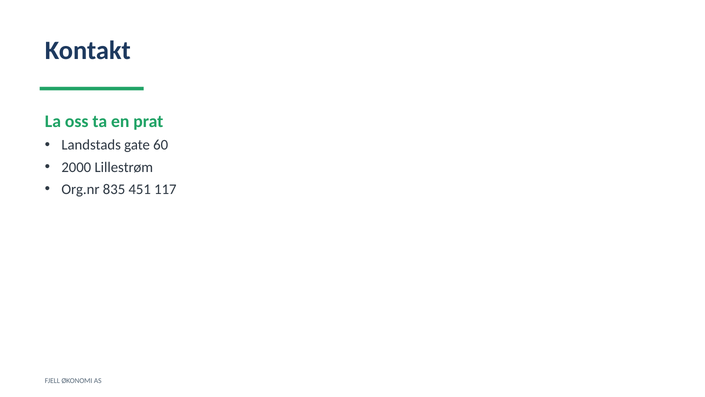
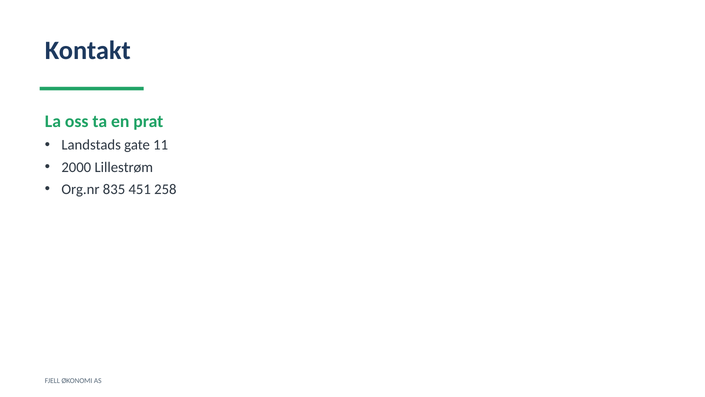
60: 60 -> 11 (161, 145)
117: 117 -> 258 (165, 189)
